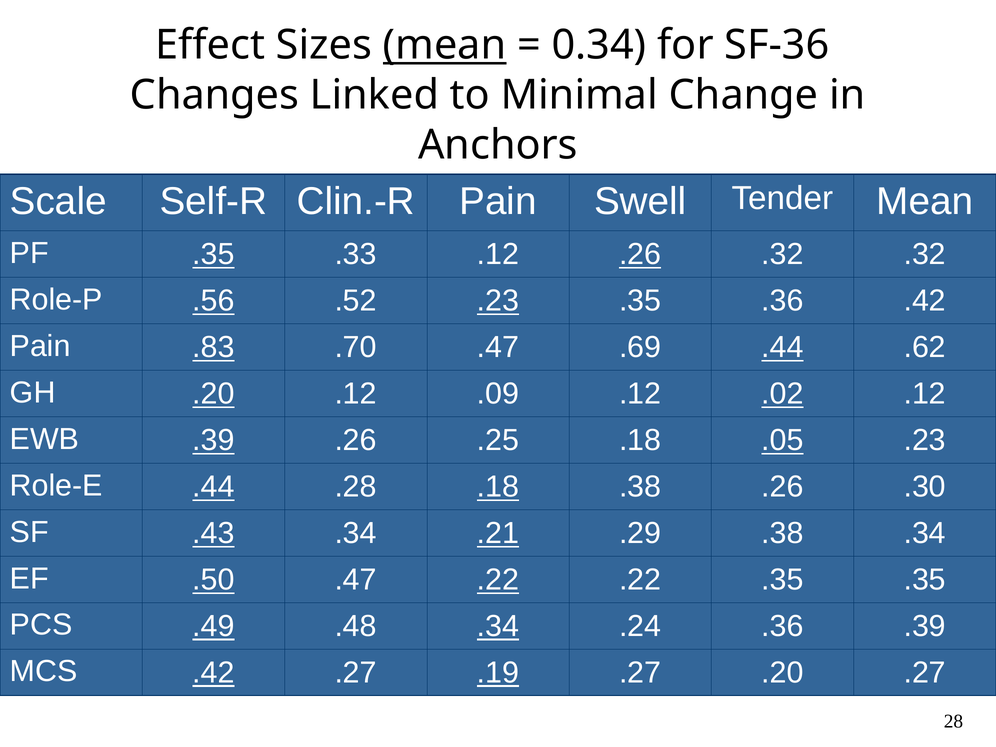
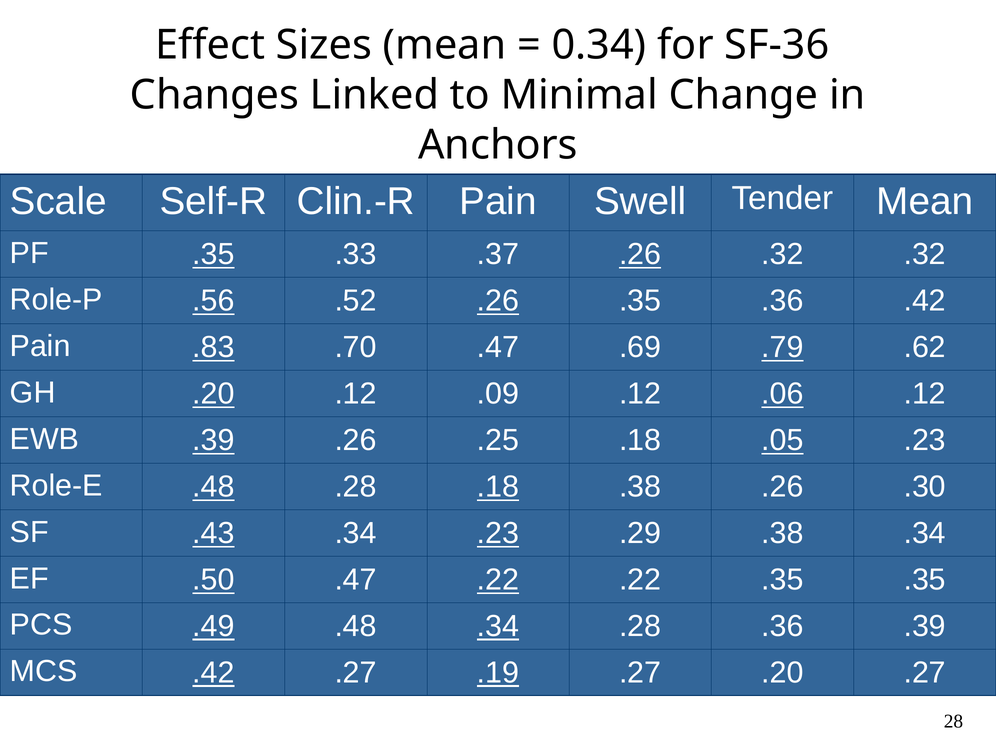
mean underline: present -> none (445, 45)
.33 .12: .12 -> .37 (498, 254)
.52 .23: .23 -> .26 (498, 301)
.69 .44: .44 -> .79 (782, 347)
.02: .02 -> .06 (782, 394)
Role-E .44: .44 -> .48 (213, 487)
.34 .21: .21 -> .23 (498, 533)
.34 .24: .24 -> .28 (640, 626)
